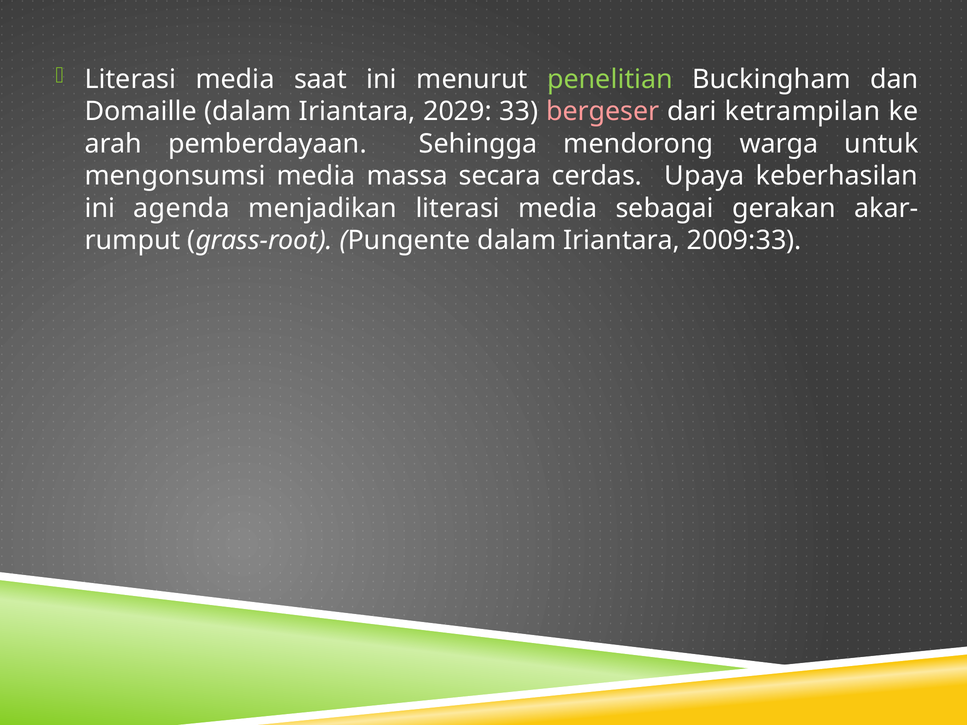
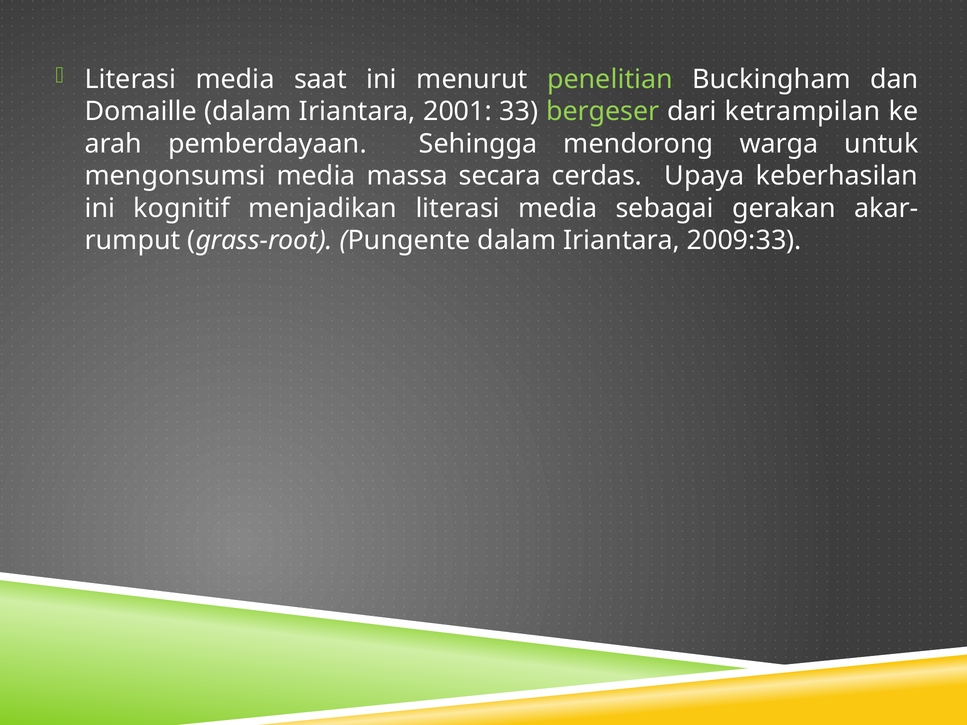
2029: 2029 -> 2001 (457, 112)
bergeser colour: pink -> light green (603, 112)
agenda: agenda -> kognitif (182, 208)
